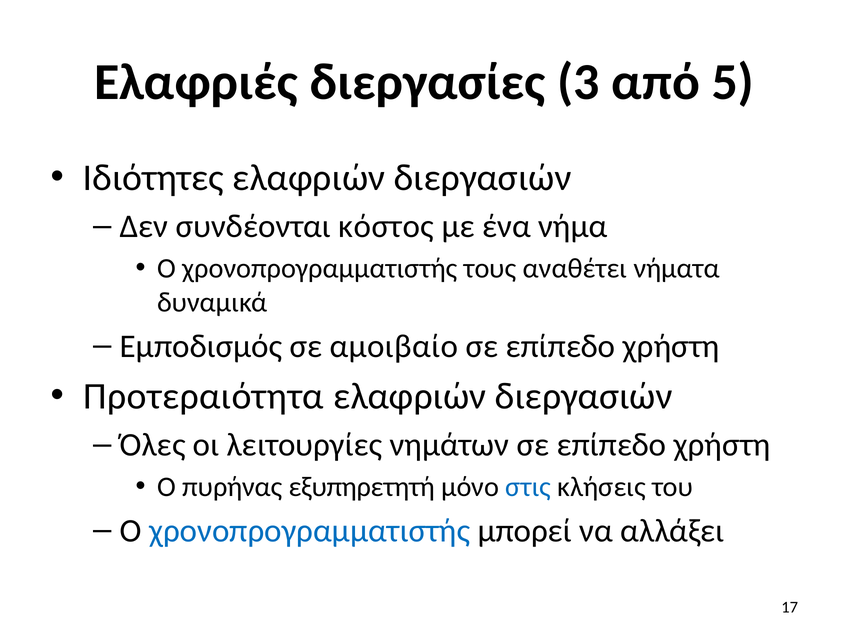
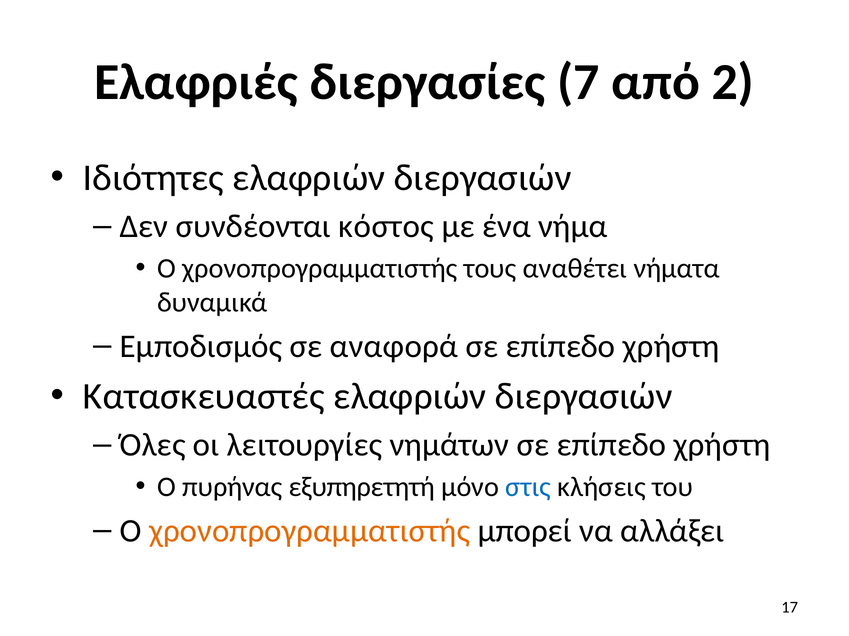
3: 3 -> 7 (578, 82)
5: 5 -> 2 (733, 82)
αμοιβαίο: αμοιβαίο -> αναφορά (394, 347)
Προτεραιότητα: Προτεραιότητα -> Κατασκευαστές (204, 397)
χρονοπρογραμματιστής colour: blue -> orange (310, 531)
